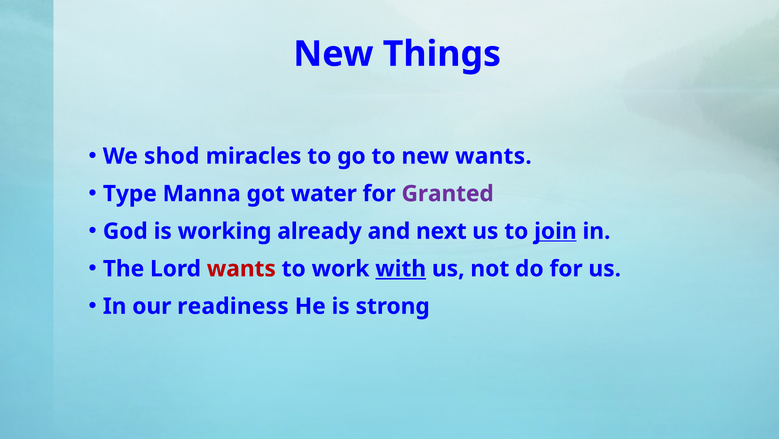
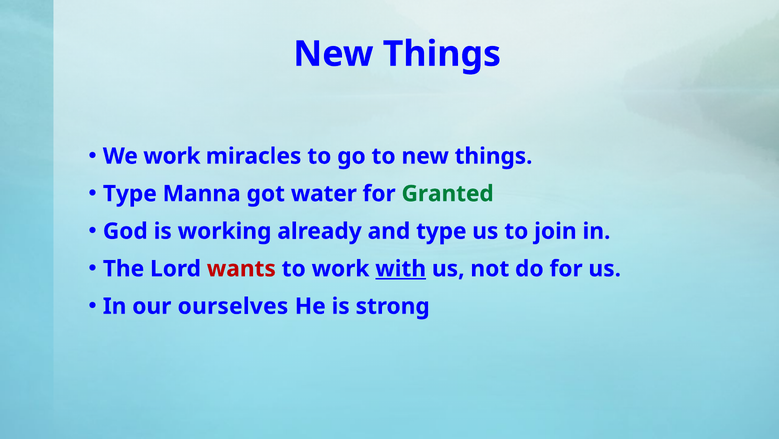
We shod: shod -> work (172, 156)
to new wants: wants -> things (494, 156)
Granted colour: purple -> green (448, 193)
and next: next -> type (441, 231)
join underline: present -> none (555, 231)
readiness: readiness -> ourselves (233, 306)
